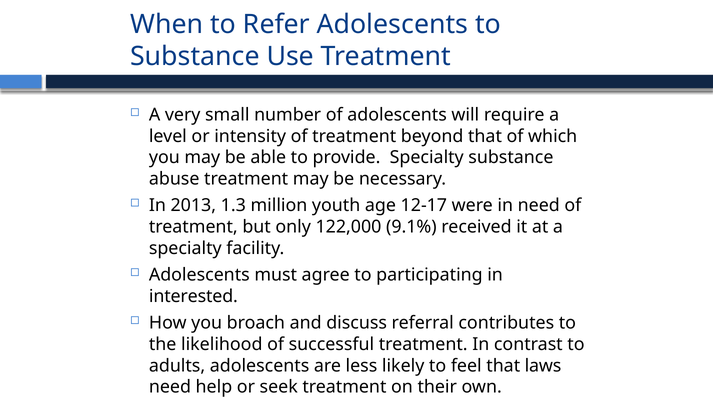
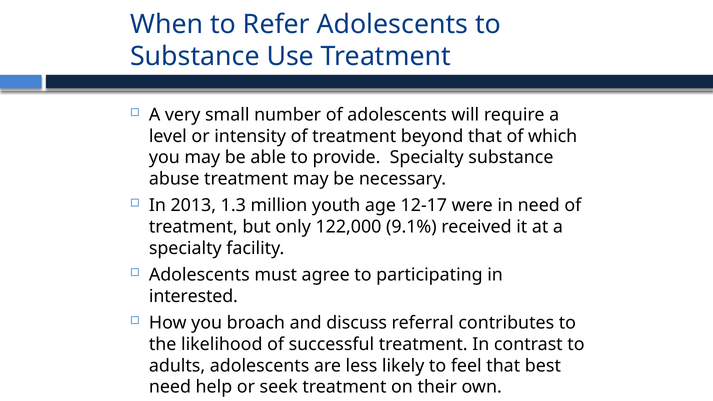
laws: laws -> best (543, 366)
